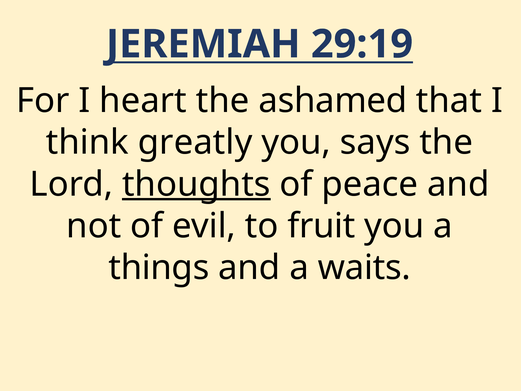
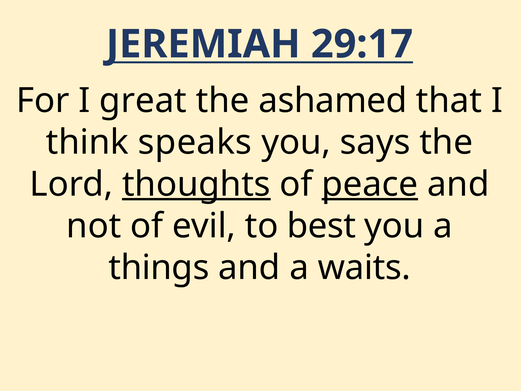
29:19: 29:19 -> 29:17 (362, 44)
heart: heart -> great (143, 101)
greatly: greatly -> speaks (195, 142)
peace underline: none -> present (370, 184)
fruit: fruit -> best (321, 226)
